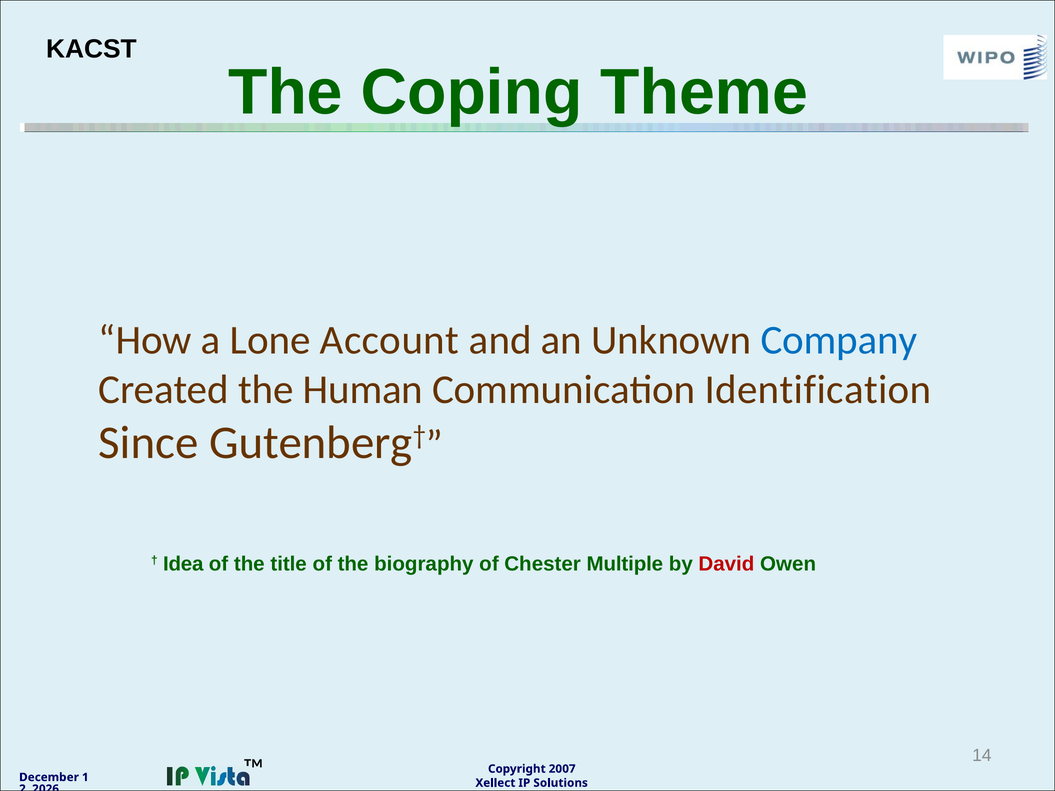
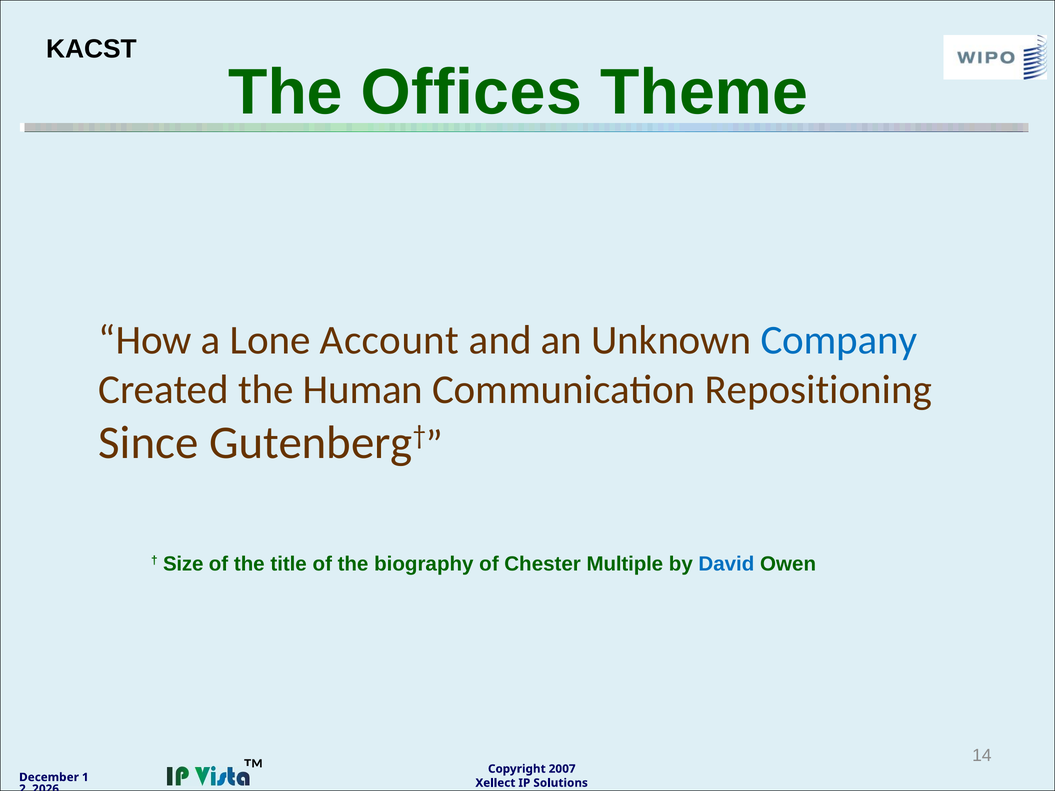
Coping: Coping -> Offices (471, 92)
Identification: Identification -> Repositioning (818, 390)
Idea: Idea -> Size (183, 564)
David colour: red -> blue (726, 564)
